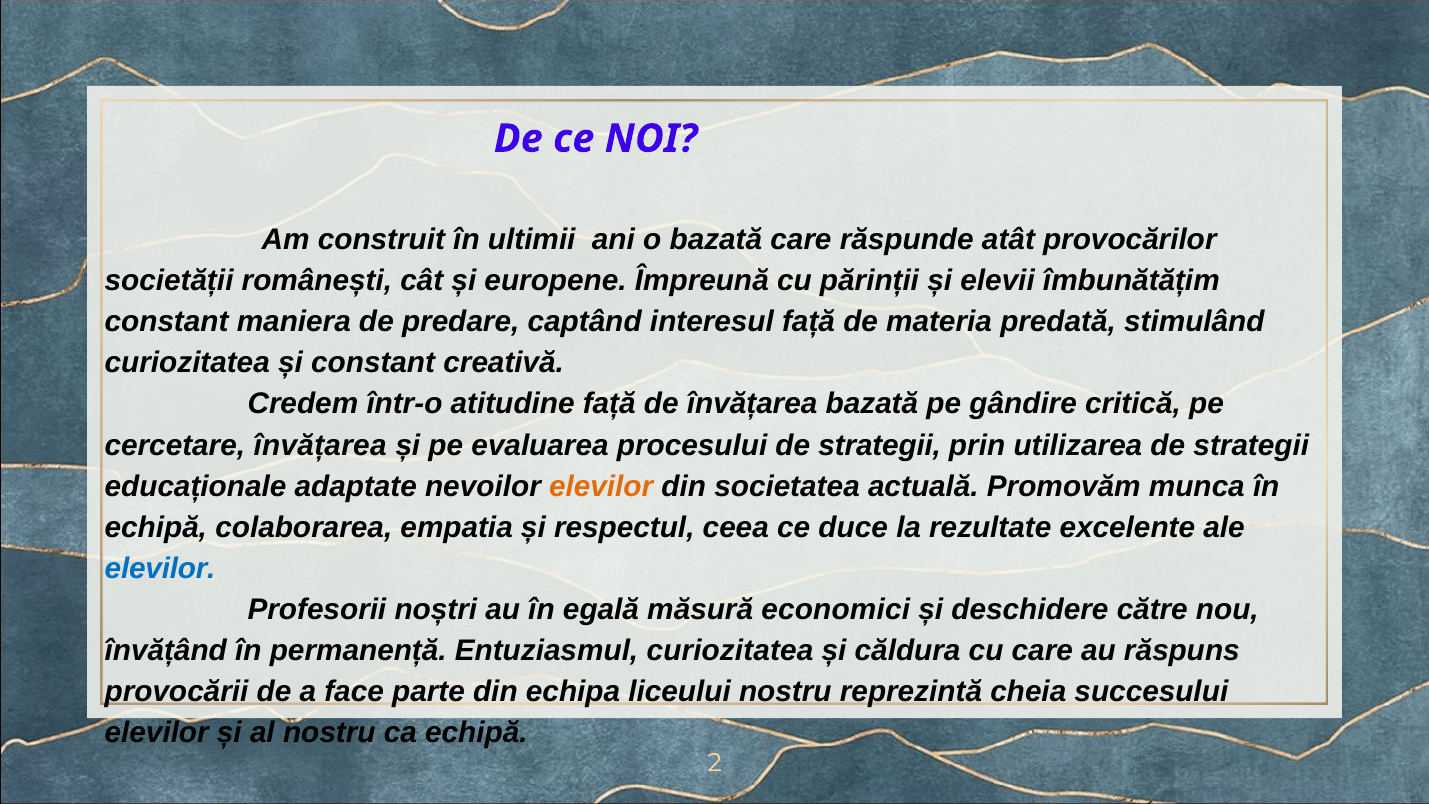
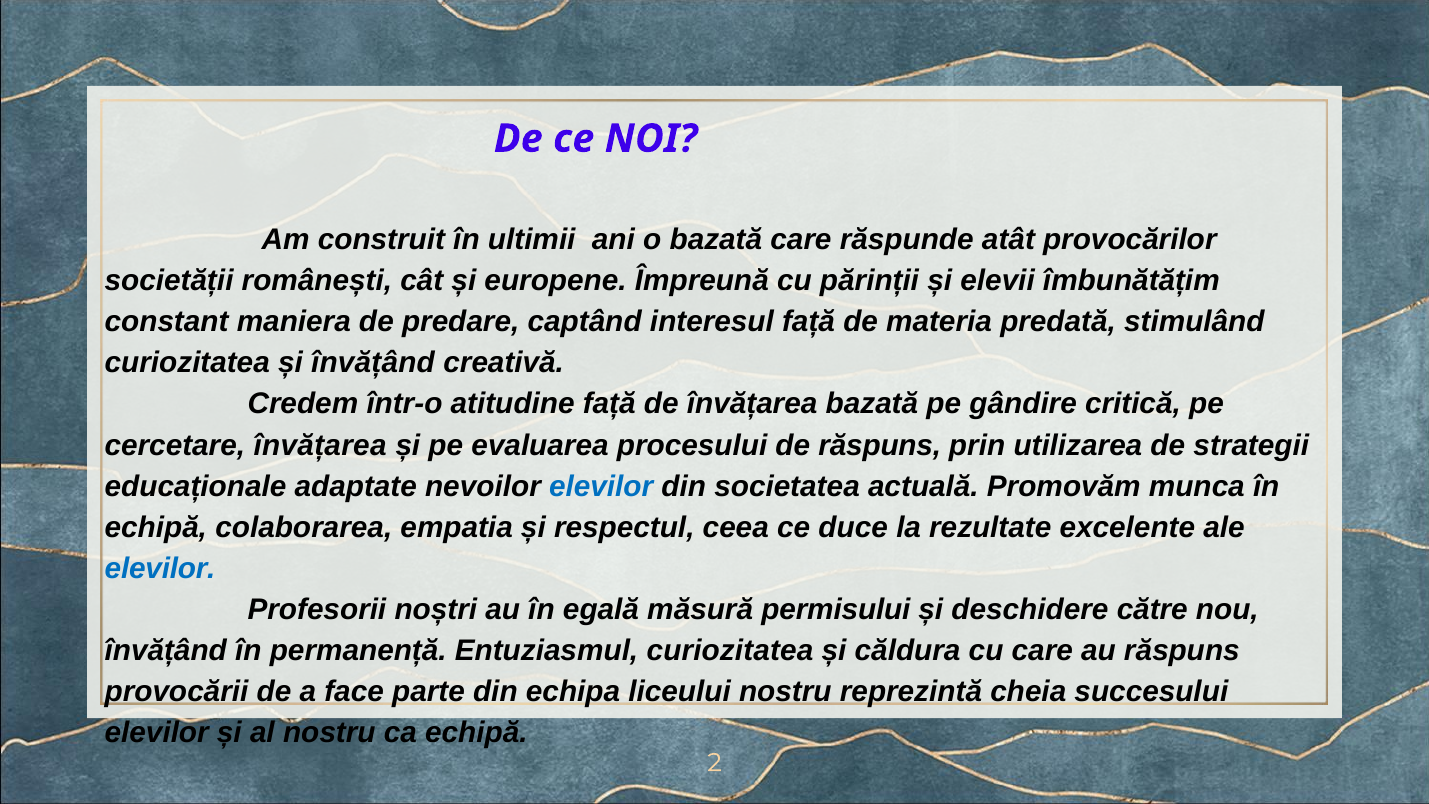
și constant: constant -> învățând (373, 363)
procesului de strategii: strategii -> răspuns (880, 445)
elevilor colour: orange -> blue (601, 486)
economici: economici -> permisului (836, 609)
